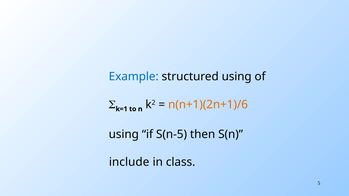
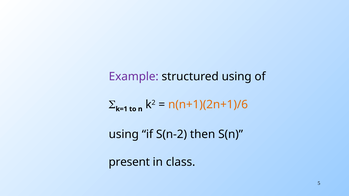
Example colour: blue -> purple (134, 77)
S(n-5: S(n-5 -> S(n-2 (172, 134)
include: include -> present (129, 162)
